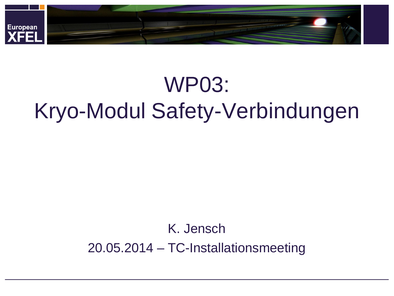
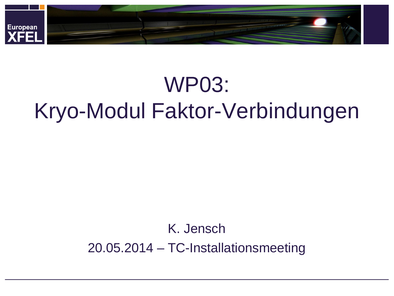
Safety-Verbindungen: Safety-Verbindungen -> Faktor-Verbindungen (256, 111)
